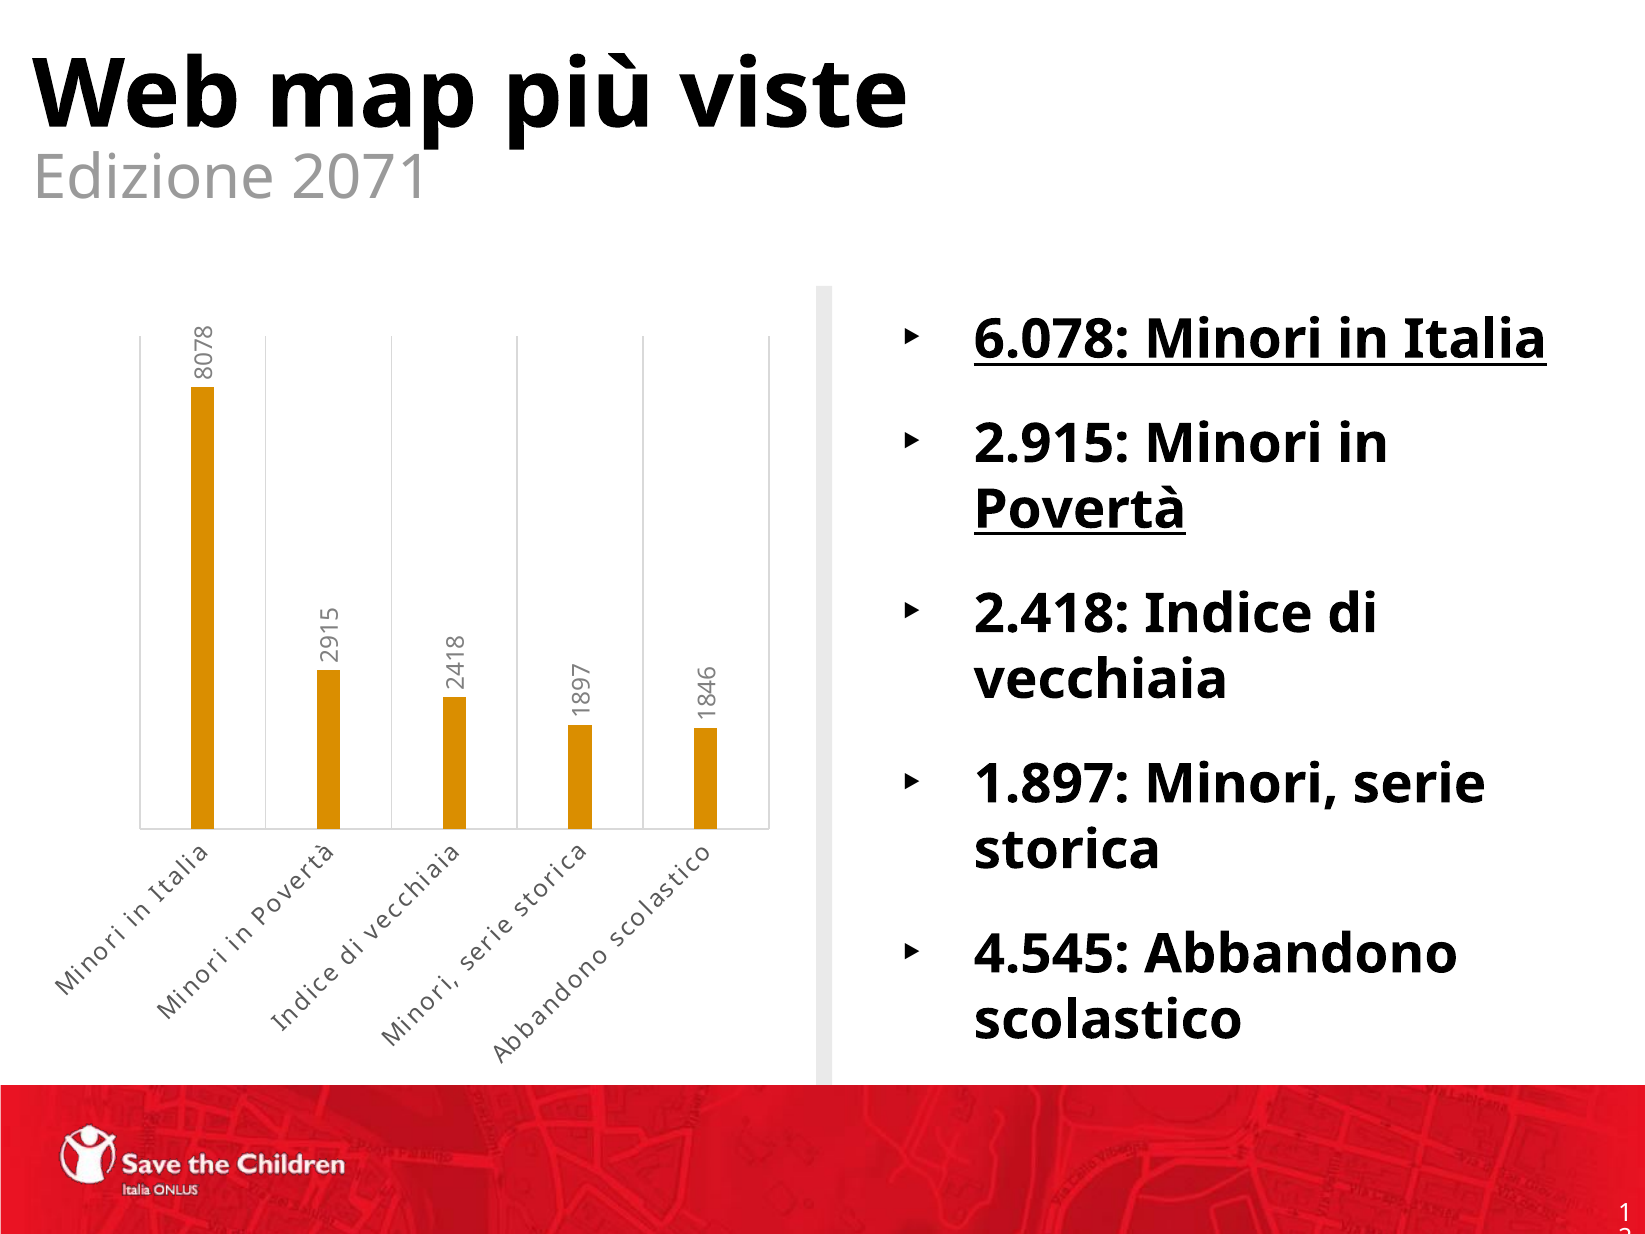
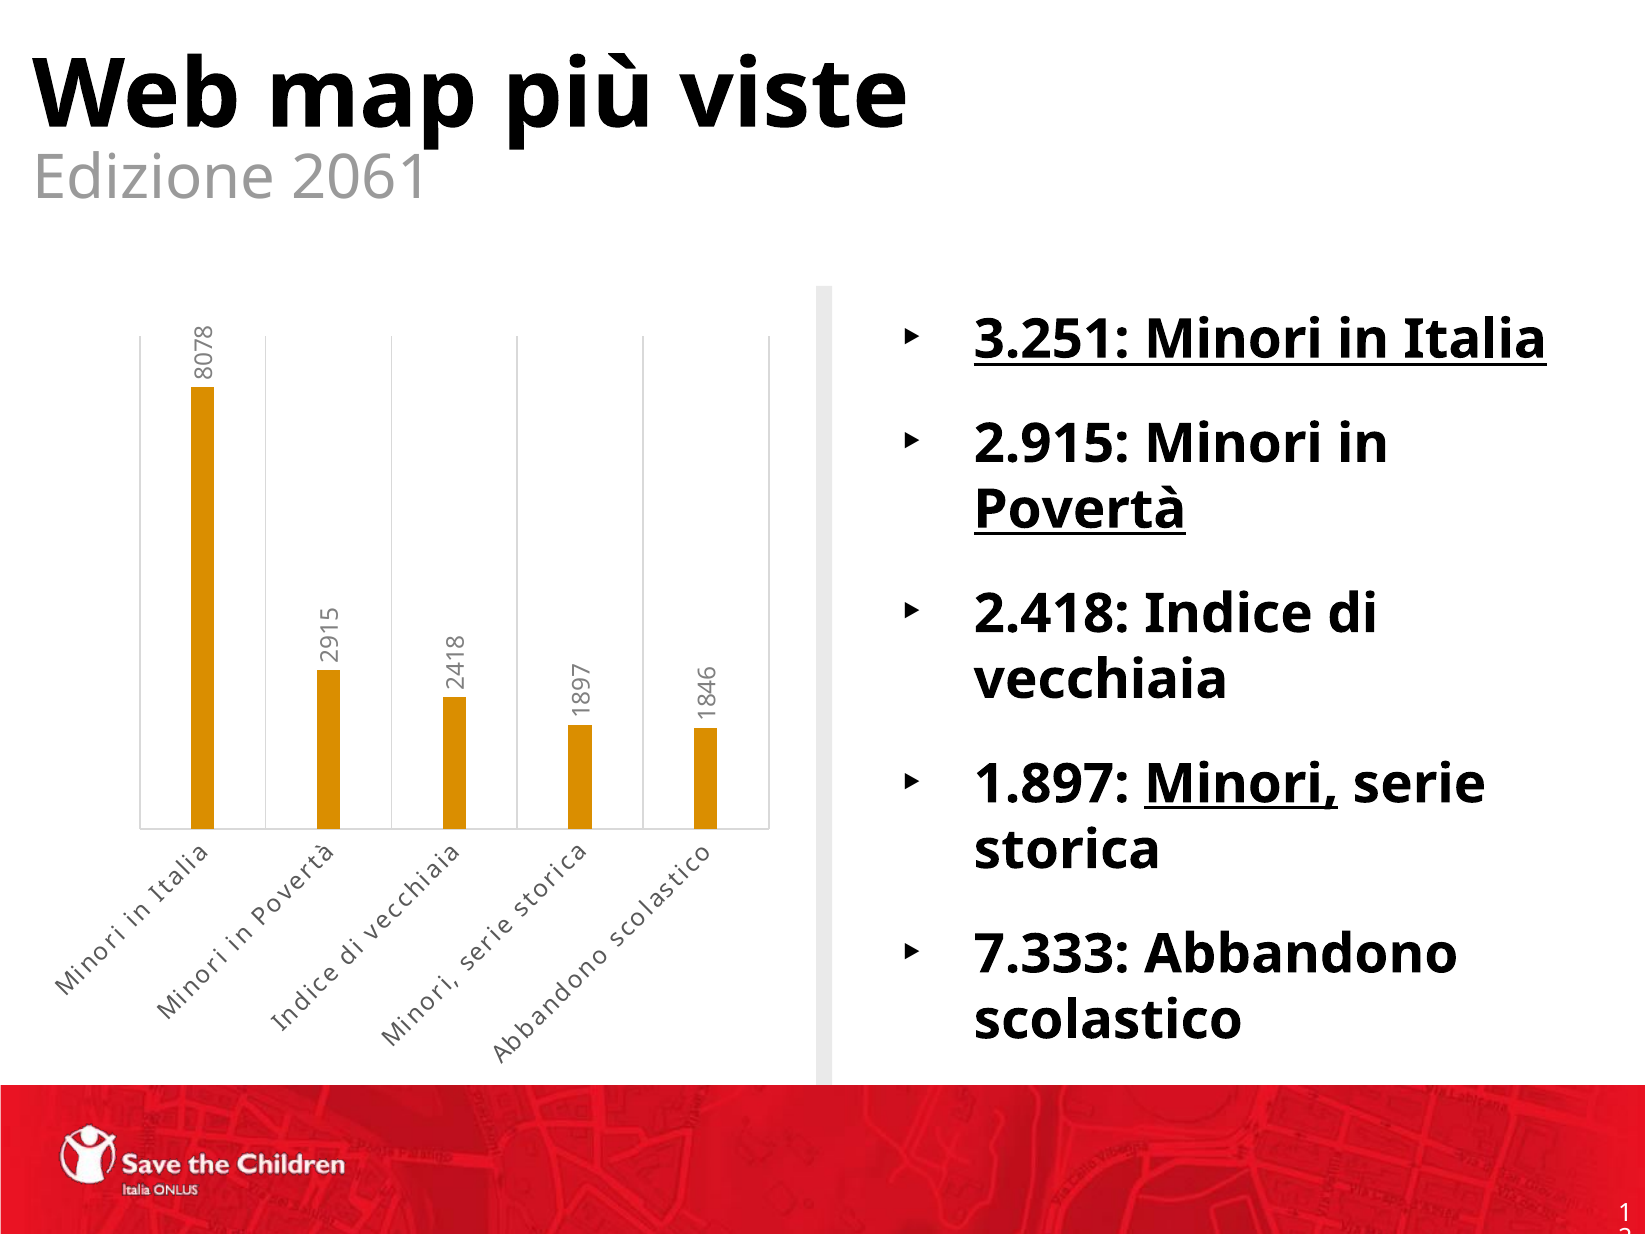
2071: 2071 -> 2061 (362, 178)
6.078: 6.078 -> 3.251 (1052, 339)
Minori underline: none -> present (1241, 784)
4.545: 4.545 -> 7.333 (1052, 954)
